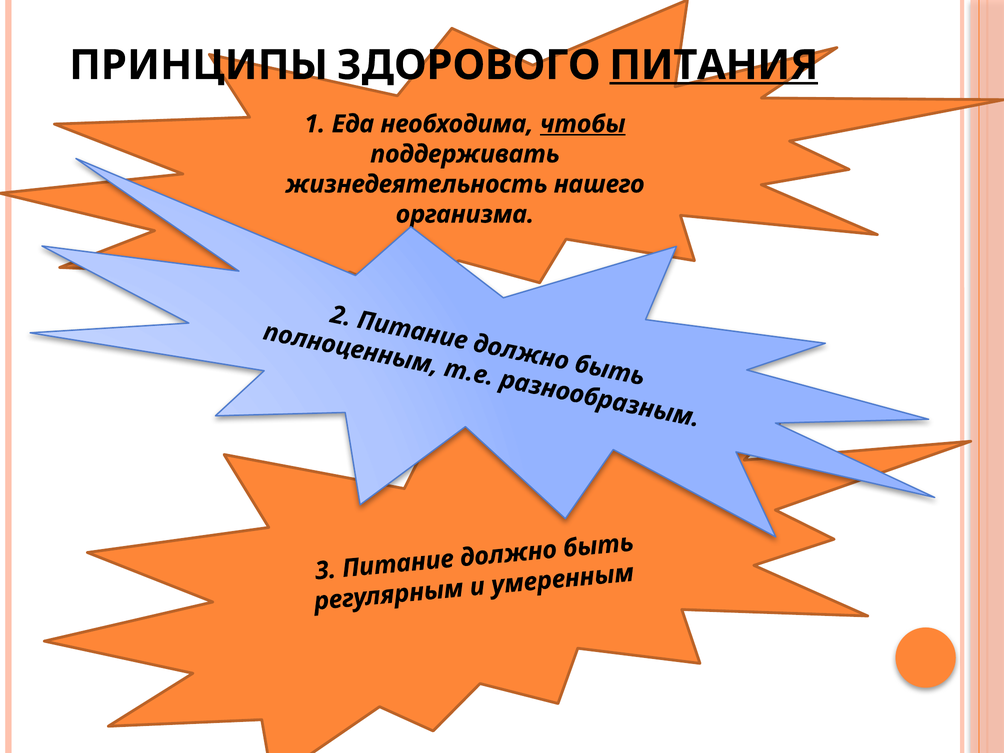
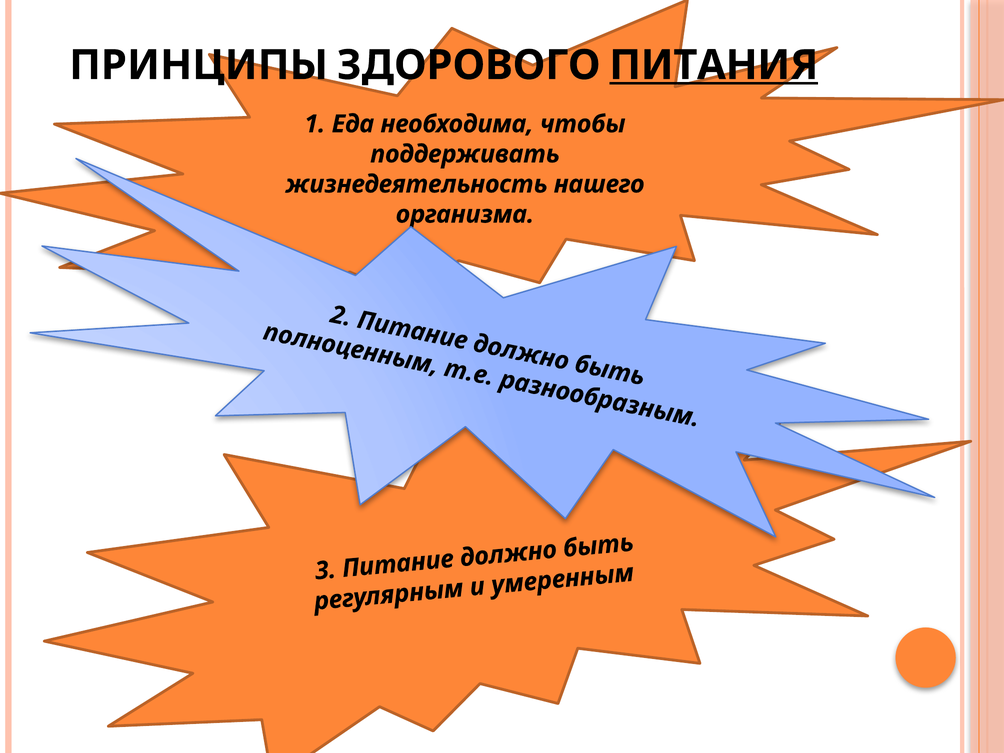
чтобы underline: present -> none (583, 124)
